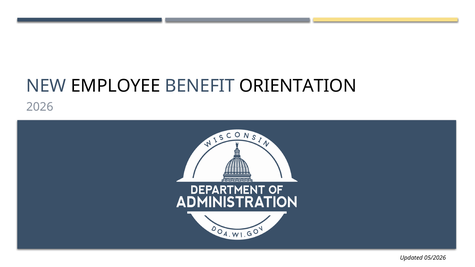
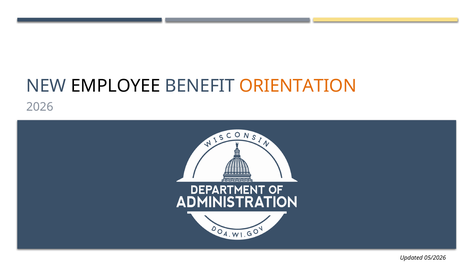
ORIENTATION colour: black -> orange (298, 86)
